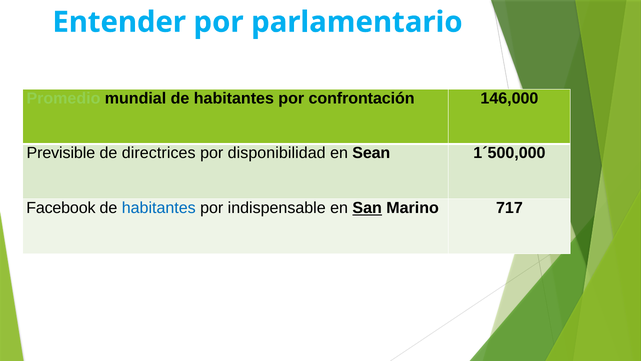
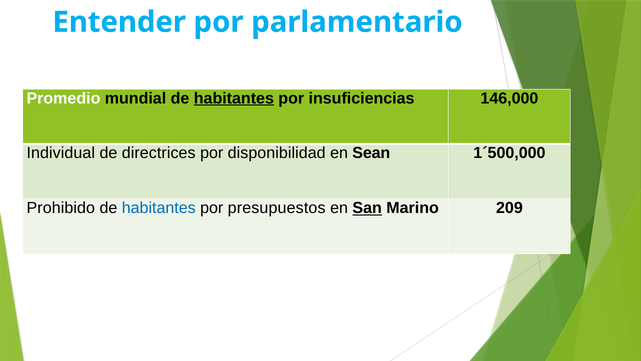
Promedio colour: light green -> white (63, 98)
habitantes underline: none -> present (234, 98)
confrontación: confrontación -> insuficiencias (362, 98)
Previsible: Previsible -> Individual (61, 153)
Facebook: Facebook -> Prohibido (61, 208)
indispensable: indispensable -> presupuestos (277, 208)
717: 717 -> 209 (509, 208)
